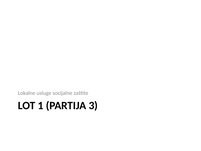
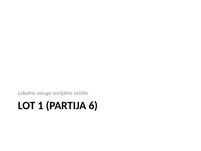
3: 3 -> 6 (93, 105)
